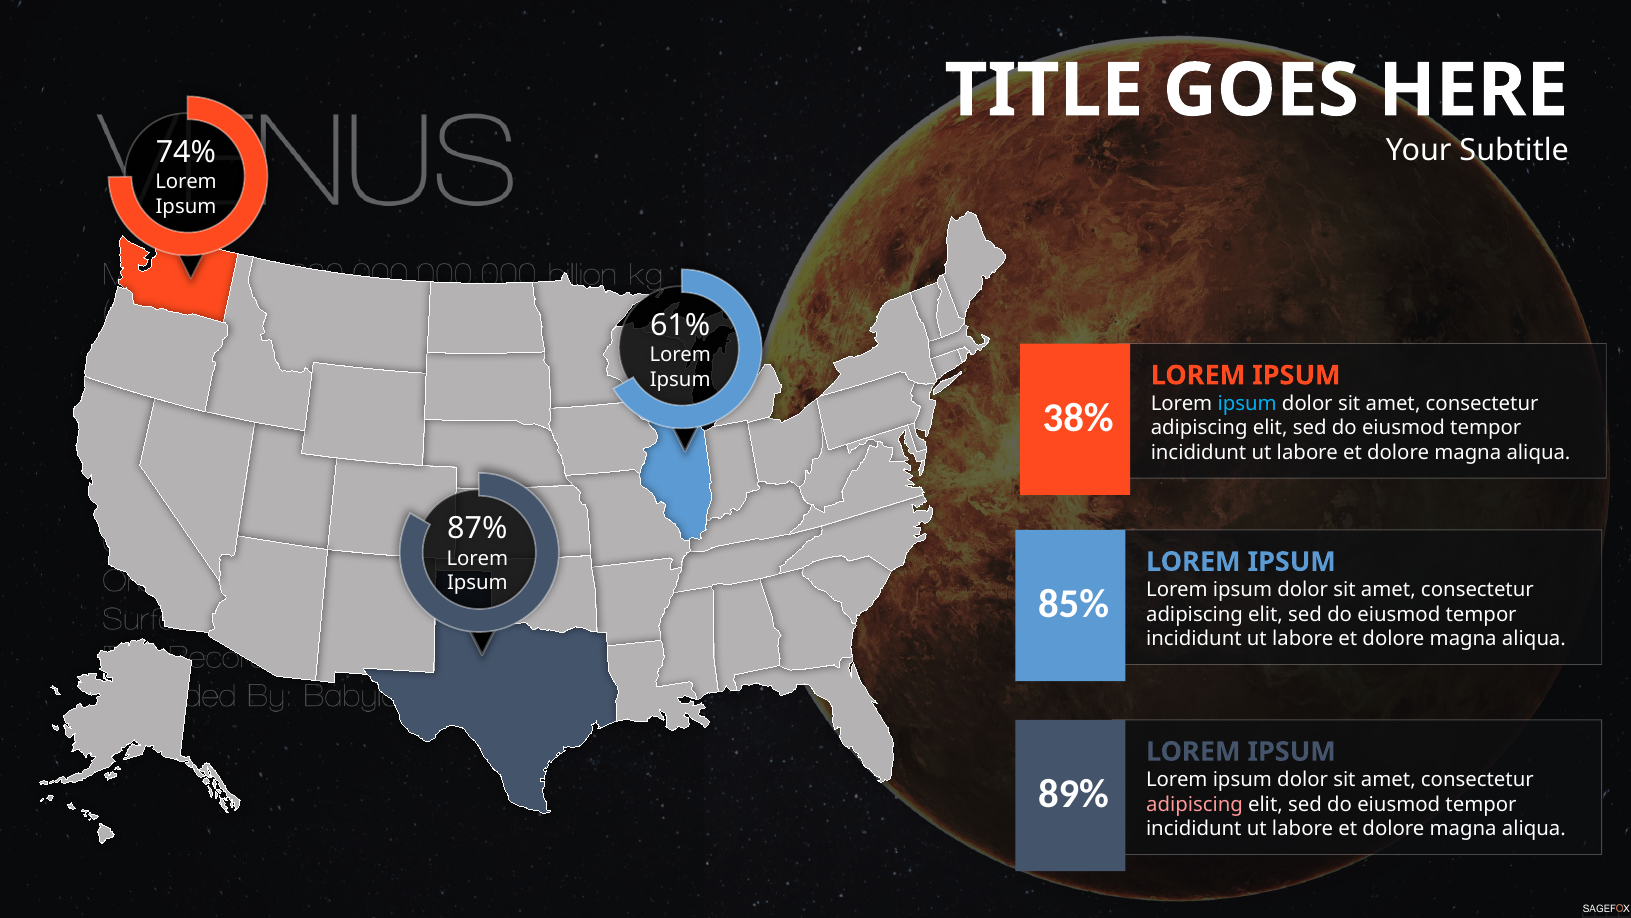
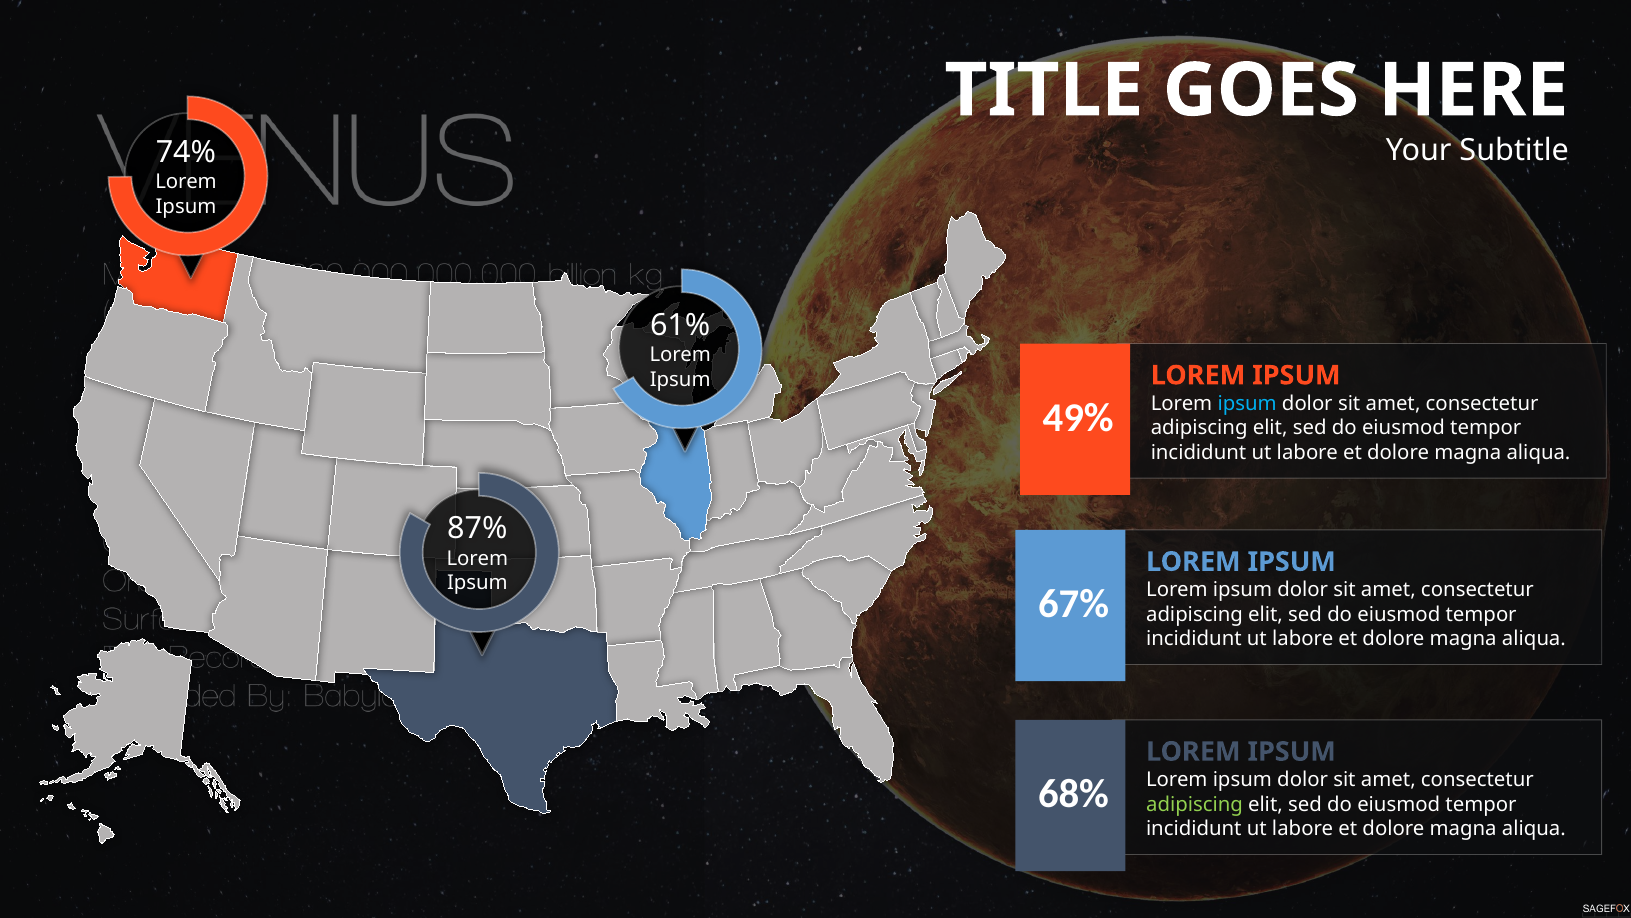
38%: 38% -> 49% (1078, 418)
85%: 85% -> 67% (1074, 604)
89%: 89% -> 68% (1073, 794)
adipiscing colour: pink -> light green (1194, 804)
